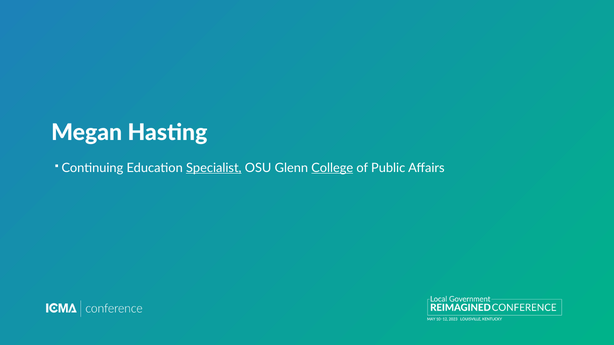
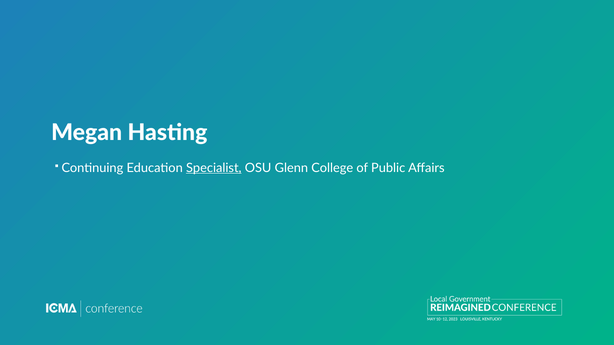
College underline: present -> none (332, 168)
